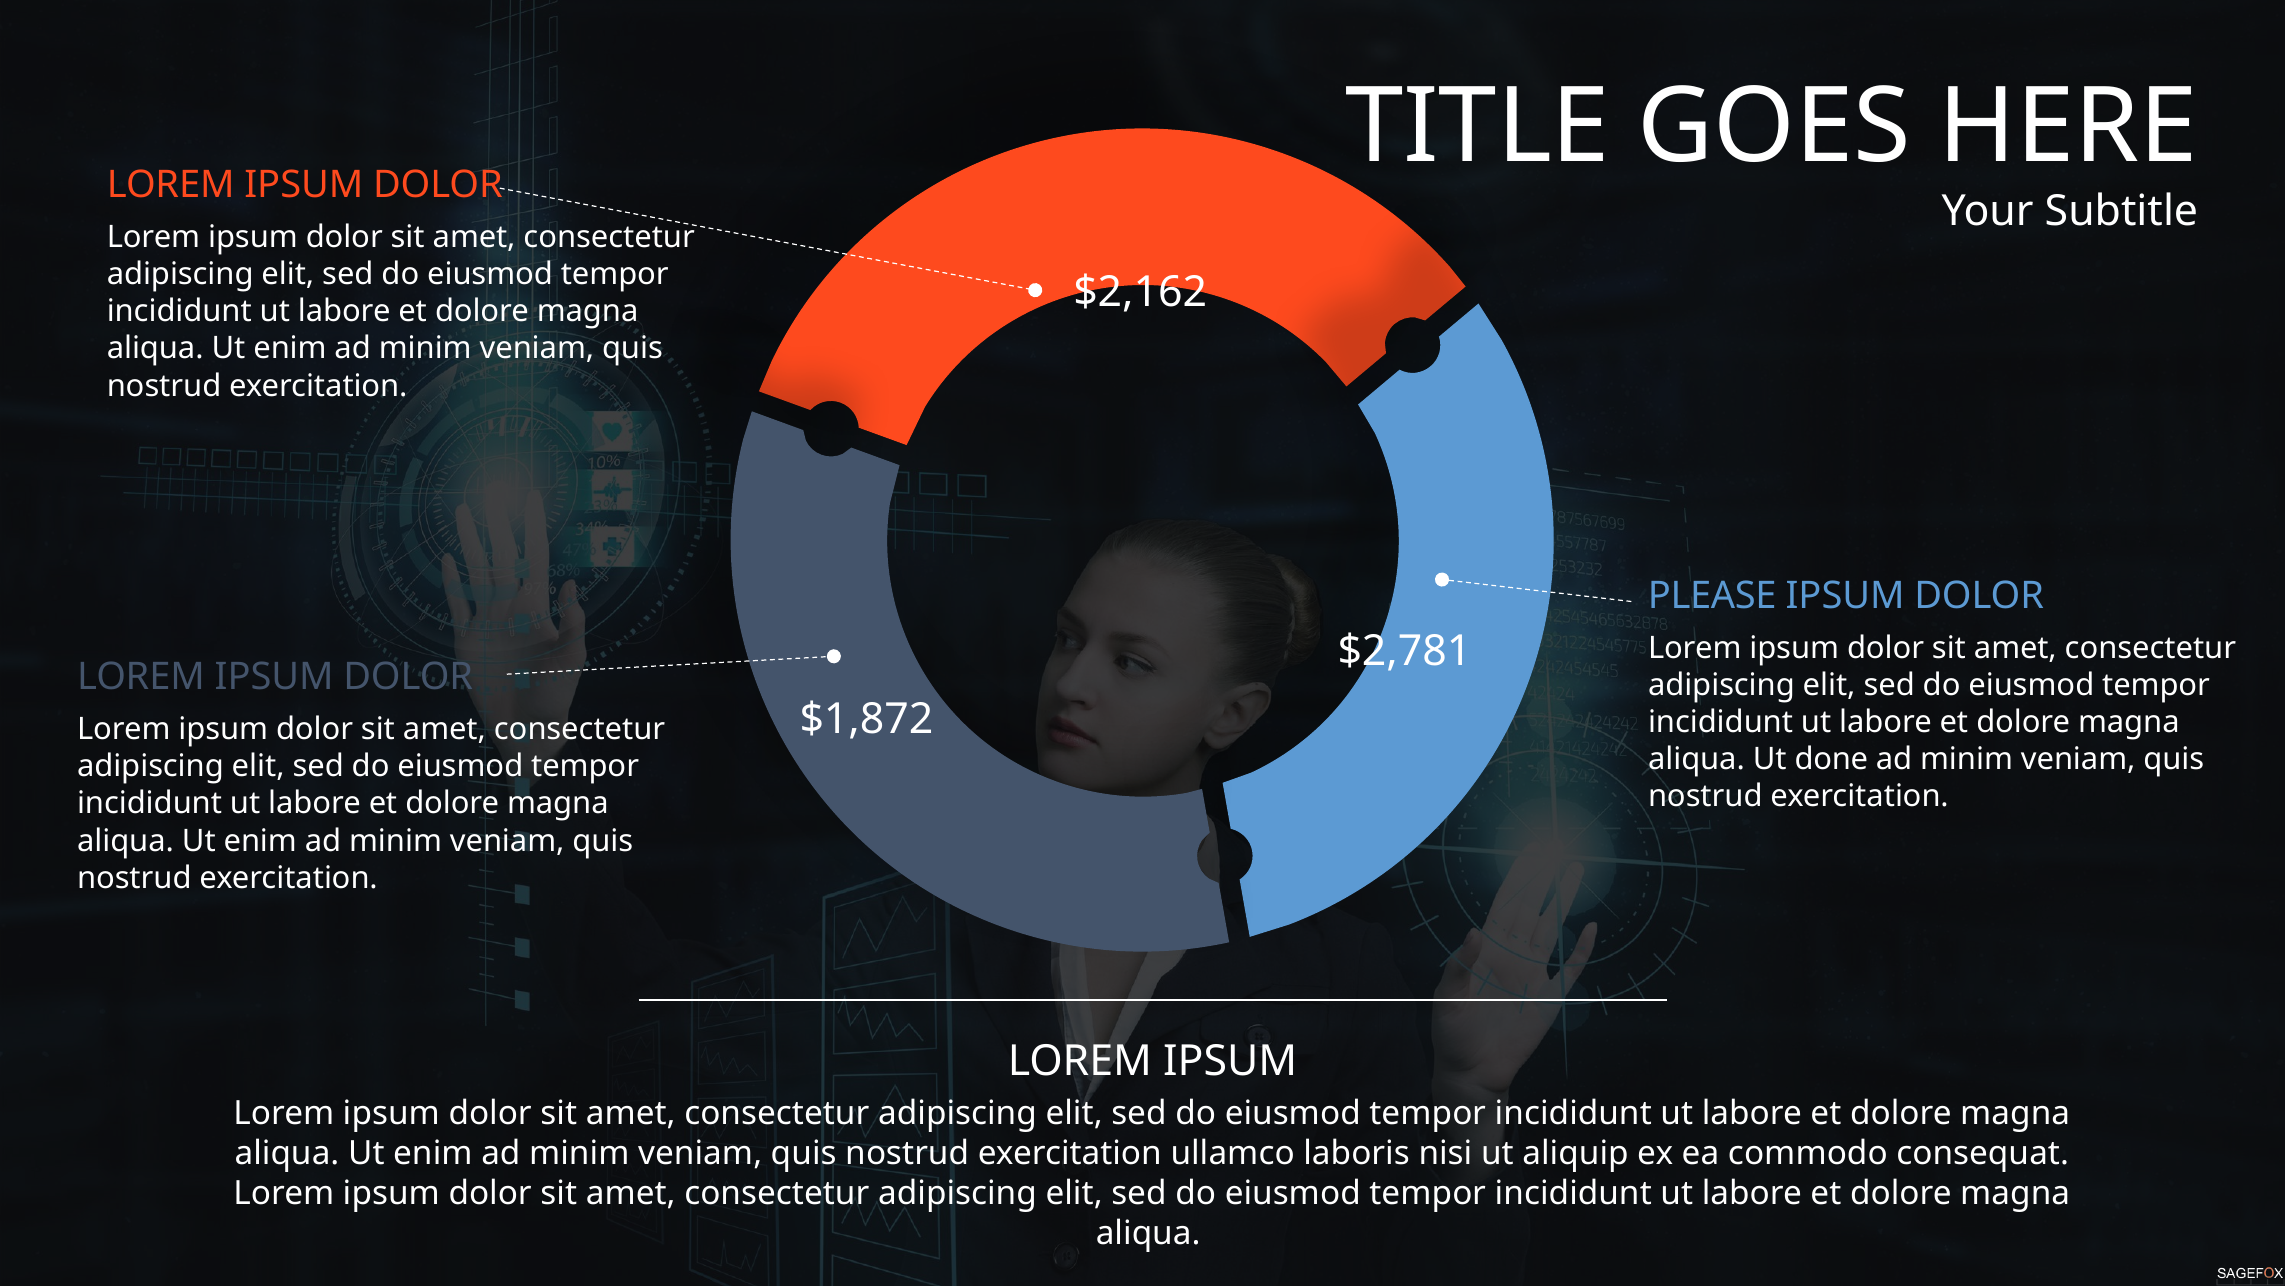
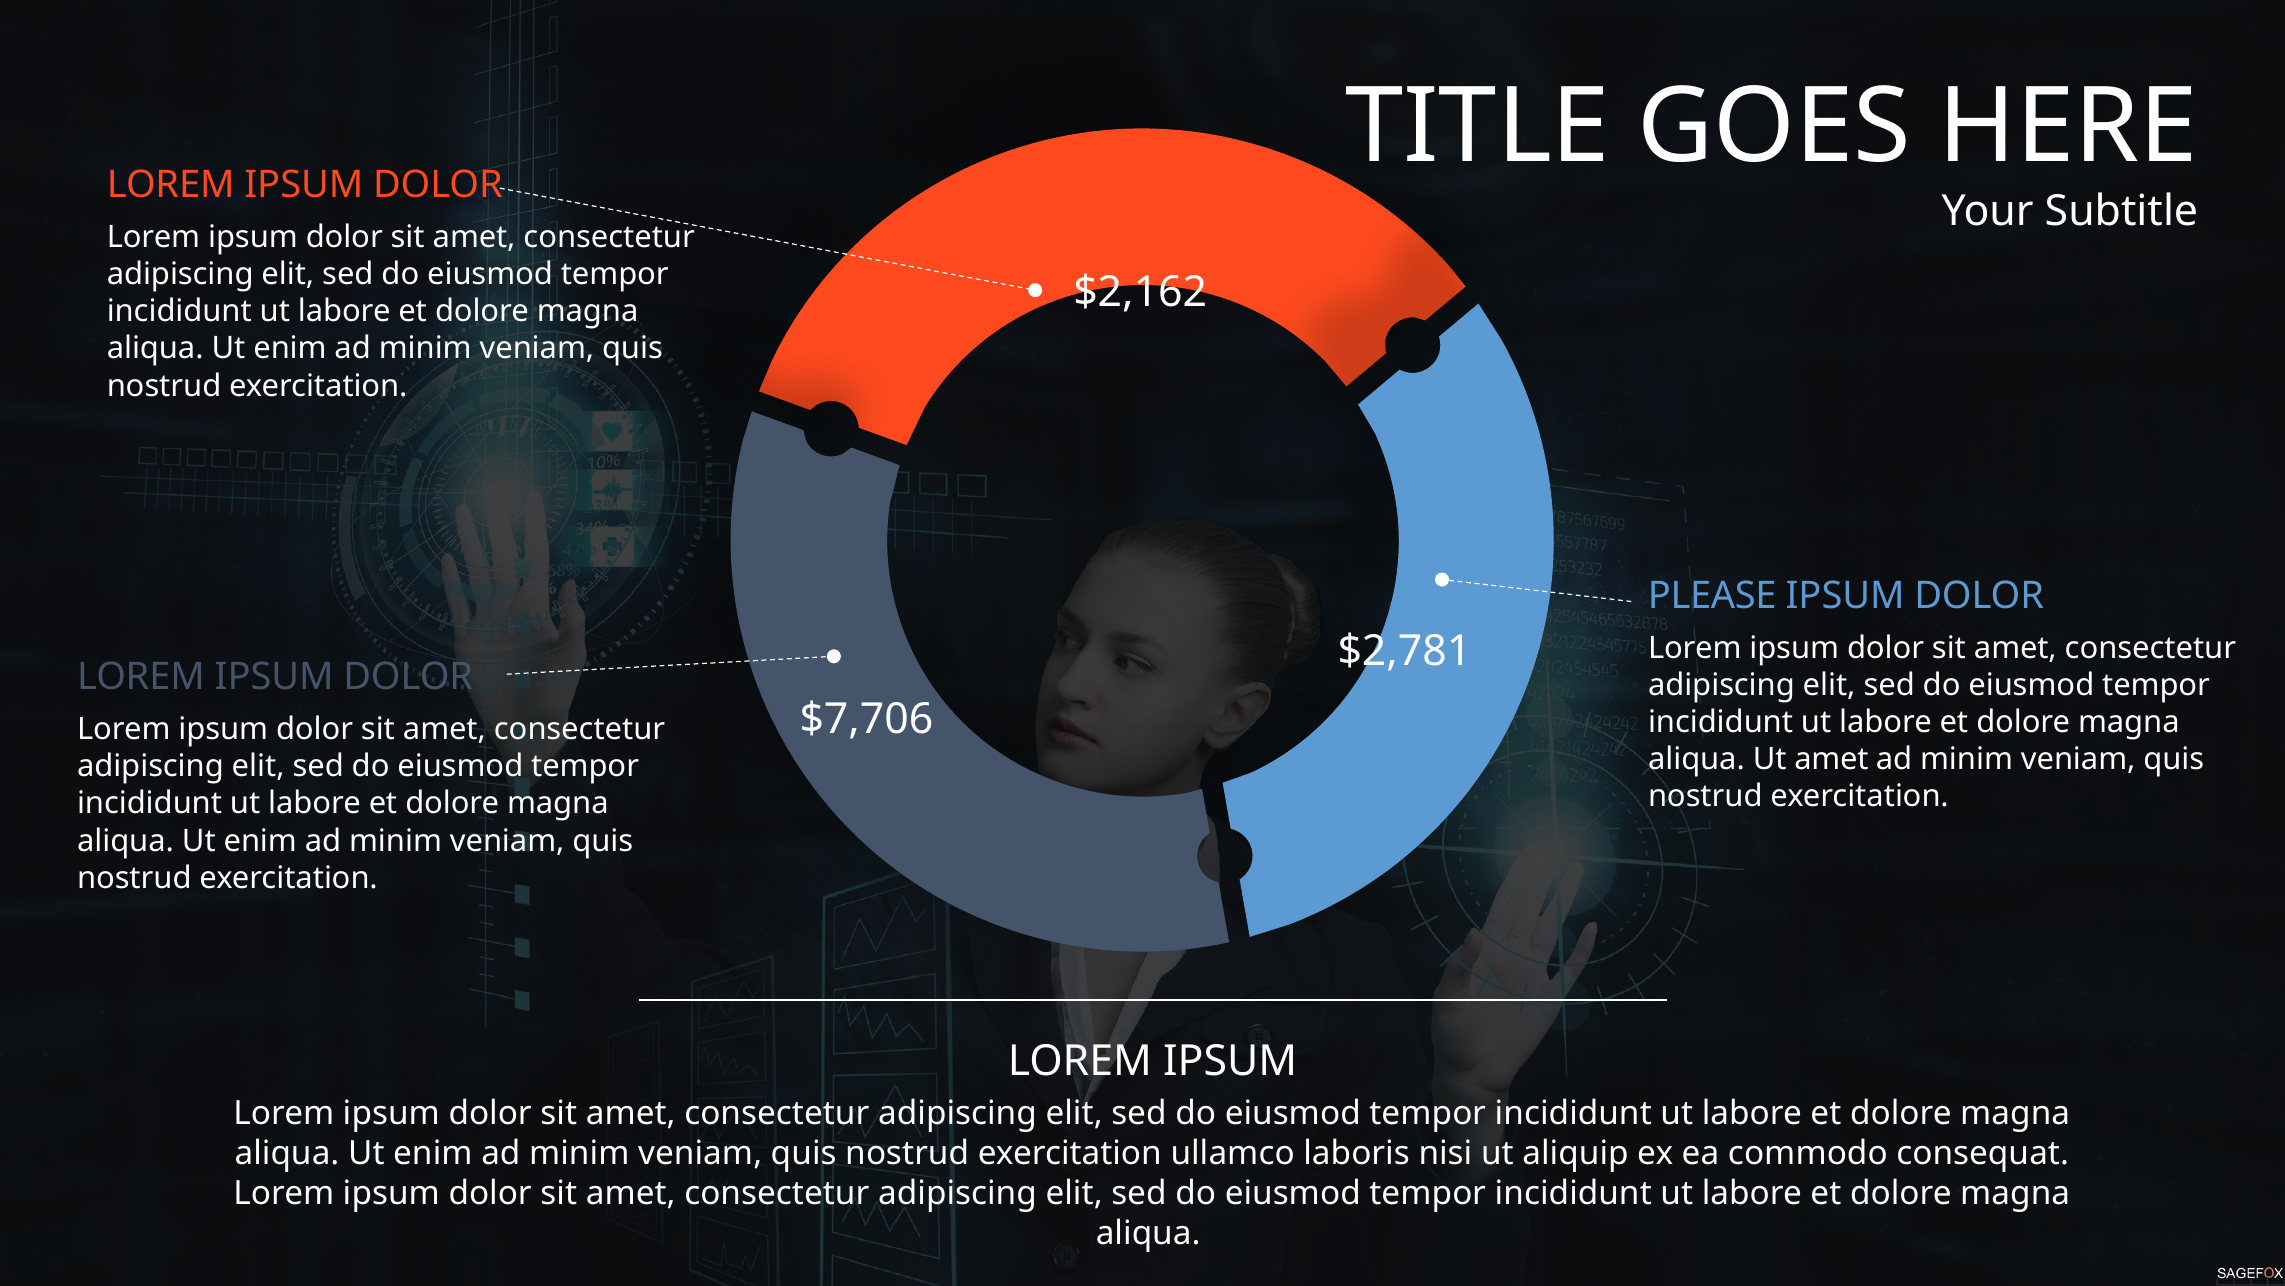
$1,872: $1,872 -> $7,706 (866, 719)
Ut done: done -> amet (1831, 759)
